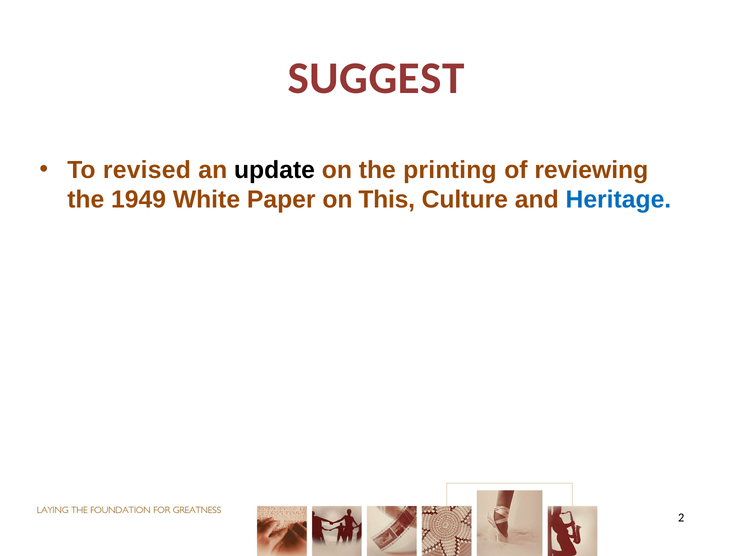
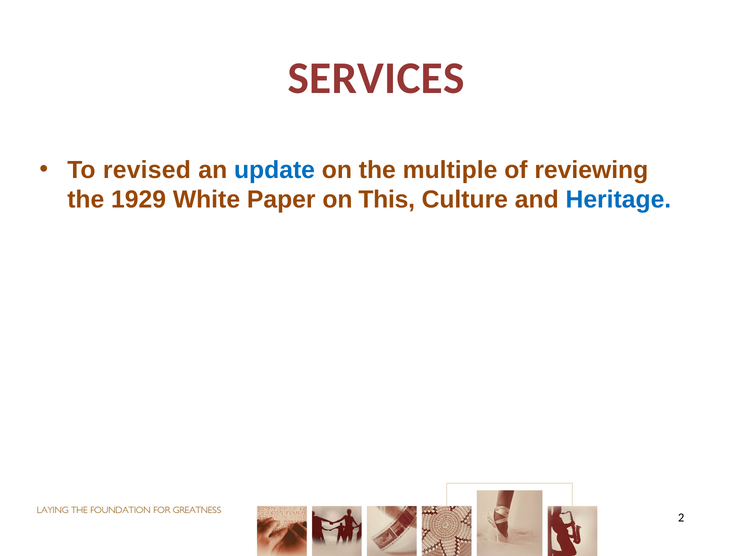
SUGGEST: SUGGEST -> SERVICES (376, 79)
update colour: black -> blue (274, 170)
printing: printing -> multiple (450, 170)
1949: 1949 -> 1929 (139, 199)
